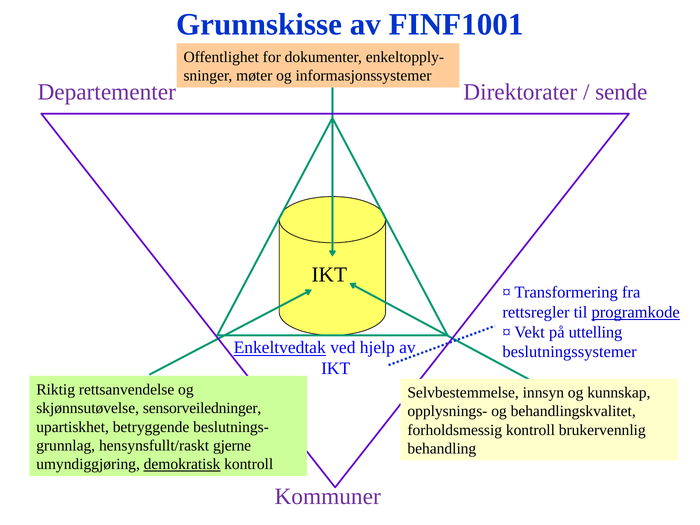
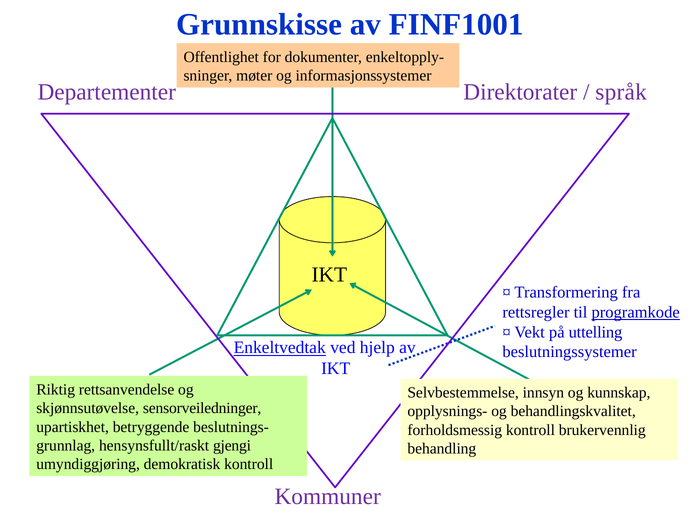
sende: sende -> språk (621, 92)
gjerne: gjerne -> gjengi (232, 446)
demokratisk underline: present -> none (182, 464)
